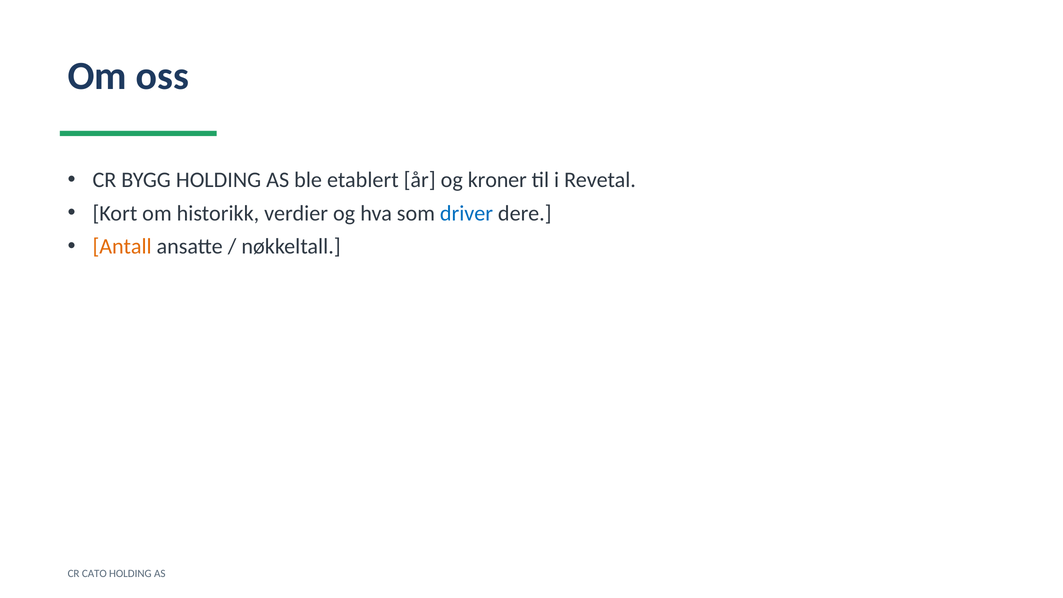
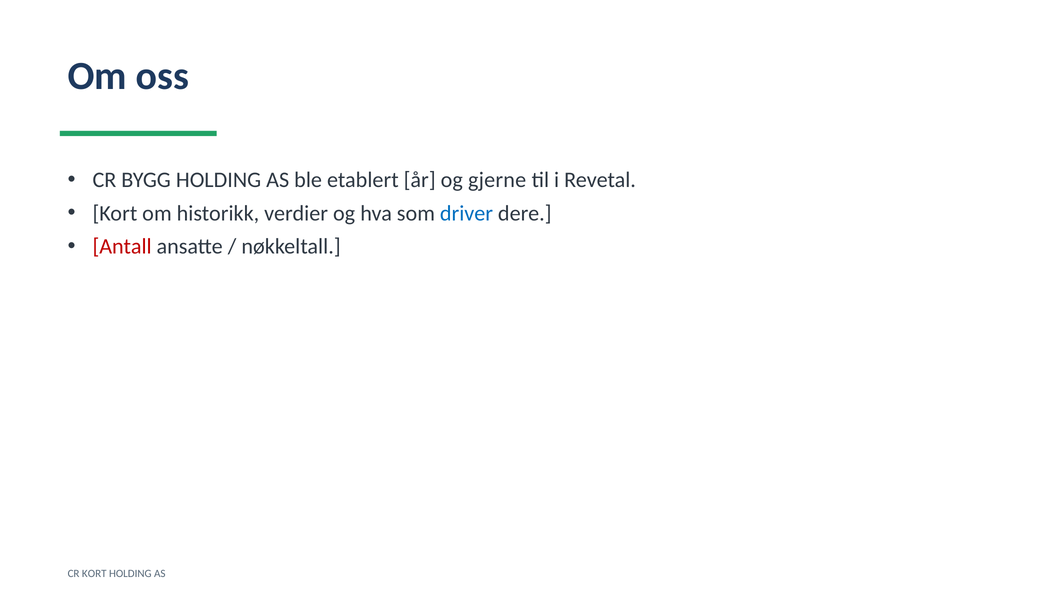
kroner: kroner -> gjerne (497, 180)
Antall colour: orange -> red (122, 247)
CR CATO: CATO -> KORT (94, 574)
